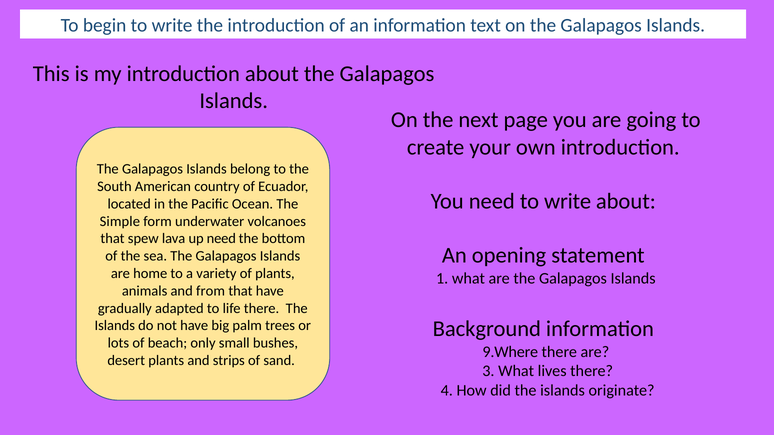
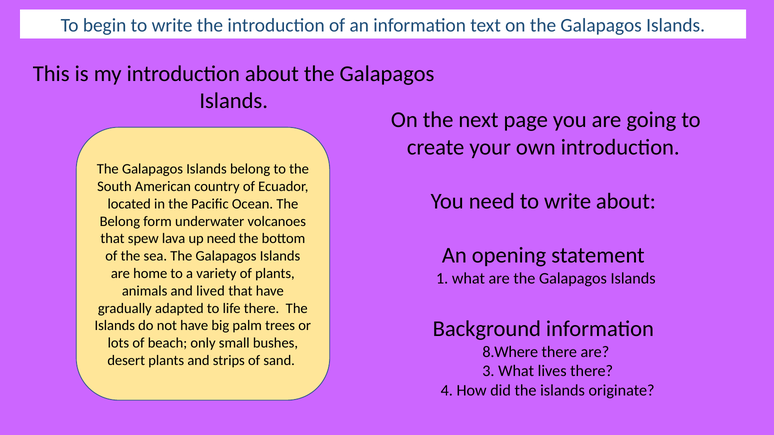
Simple: Simple -> Belong (120, 221)
from: from -> lived (210, 291)
9.Where: 9.Where -> 8.Where (510, 352)
